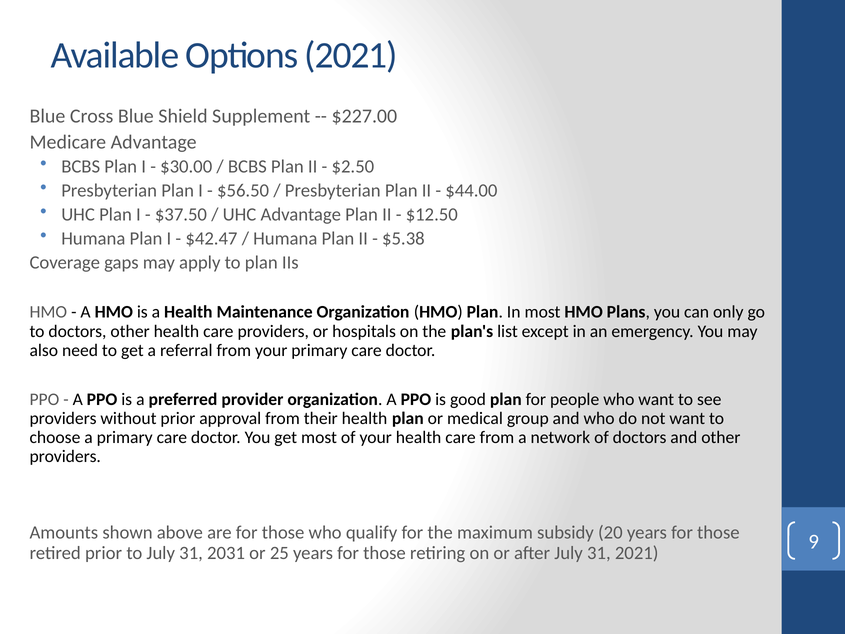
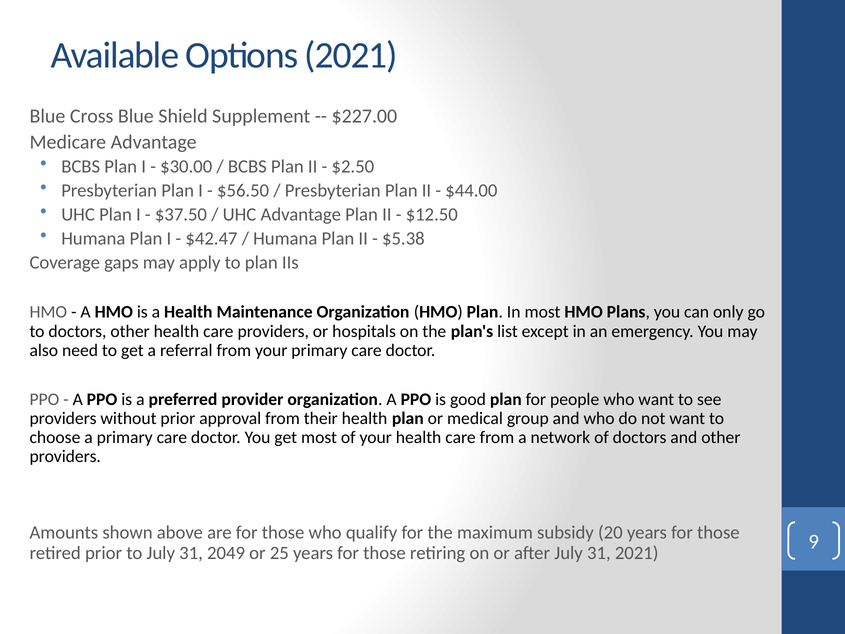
2031: 2031 -> 2049 (226, 553)
